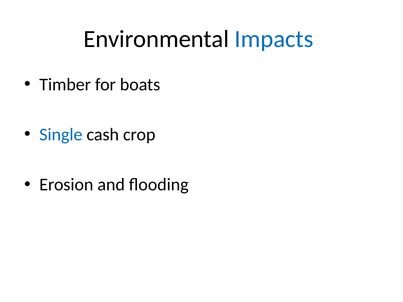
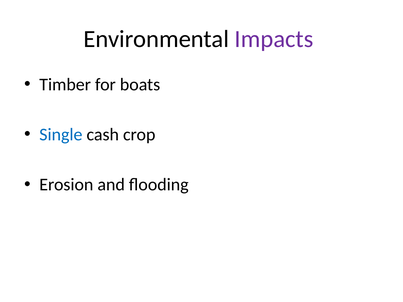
Impacts colour: blue -> purple (274, 39)
